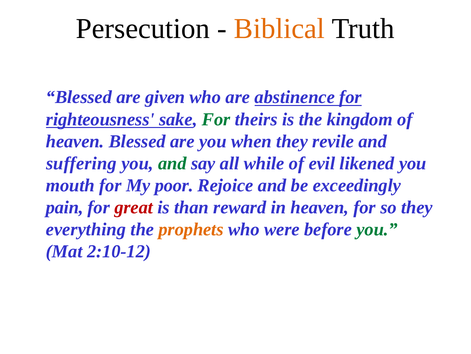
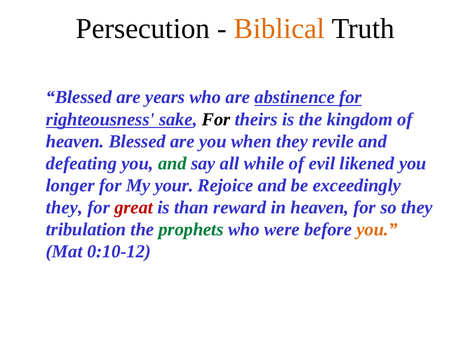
given: given -> years (165, 97)
For colour: green -> black (216, 119)
suffering: suffering -> defeating (81, 163)
mouth: mouth -> longer (70, 185)
poor: poor -> your (174, 185)
pain: pain -> they (64, 207)
everything: everything -> tribulation (86, 229)
prophets colour: orange -> green (191, 229)
you colour: green -> orange (377, 229)
2:10-12: 2:10-12 -> 0:10-12 (119, 251)
